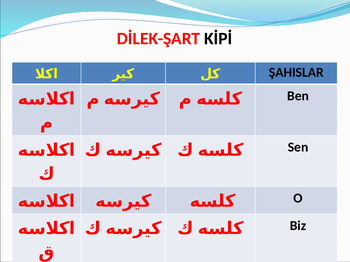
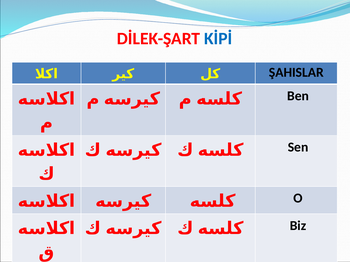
KİPİ colour: black -> blue (218, 39)
